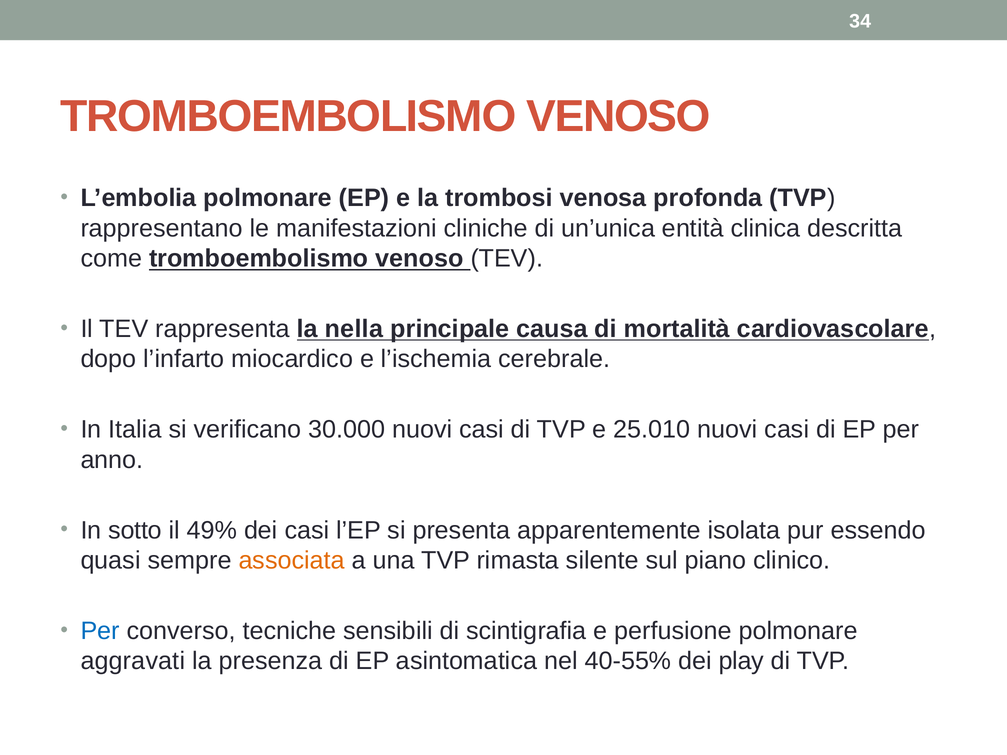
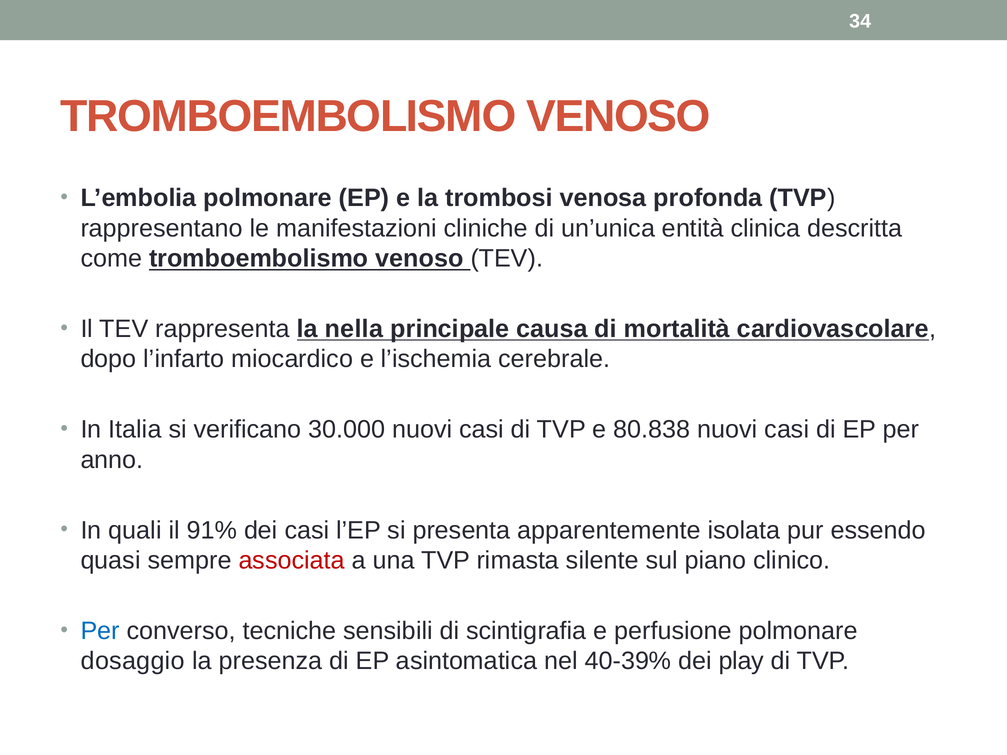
25.010: 25.010 -> 80.838 (652, 430)
sotto: sotto -> quali (135, 530)
49%: 49% -> 91% (212, 530)
associata colour: orange -> red (292, 561)
aggravati: aggravati -> dosaggio (133, 661)
40-55%: 40-55% -> 40-39% (628, 661)
